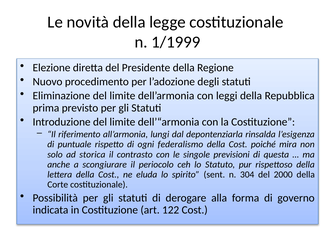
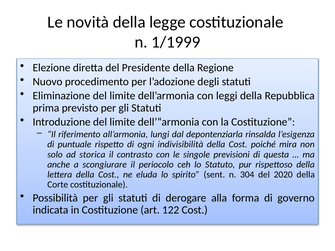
federalismo: federalismo -> indivisibilità (180, 145)
2000: 2000 -> 2020 (283, 175)
